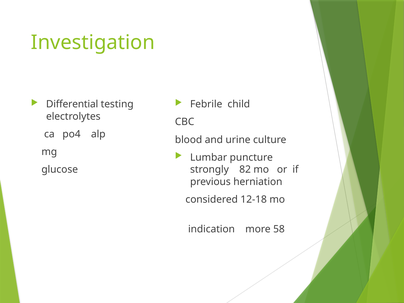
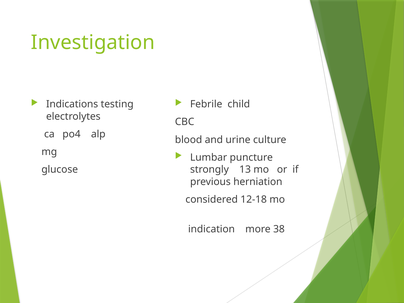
Differential: Differential -> Indications (72, 104)
82: 82 -> 13 (245, 170)
58: 58 -> 38 (279, 229)
